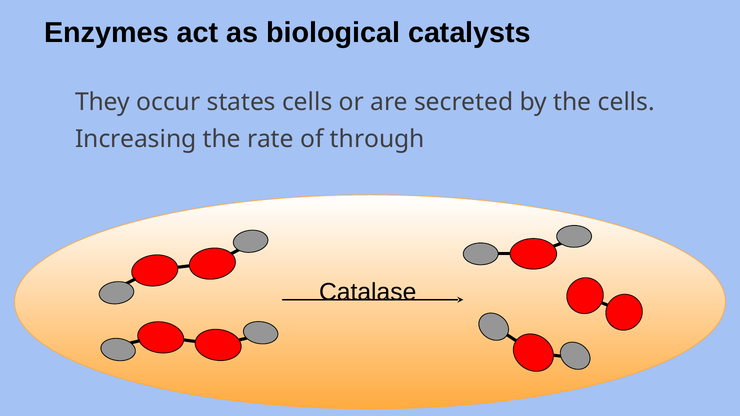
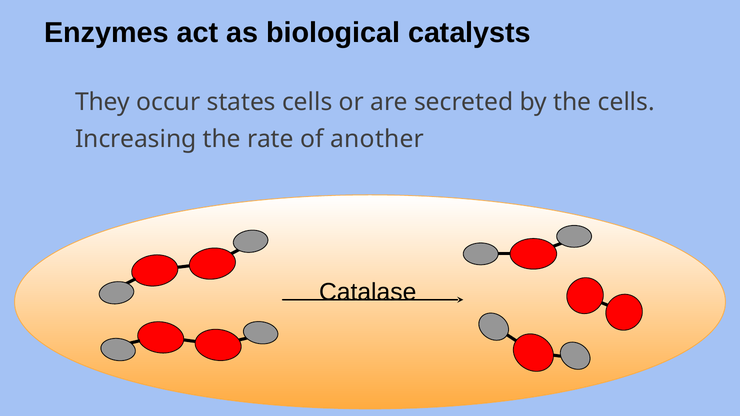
through: through -> another (377, 139)
